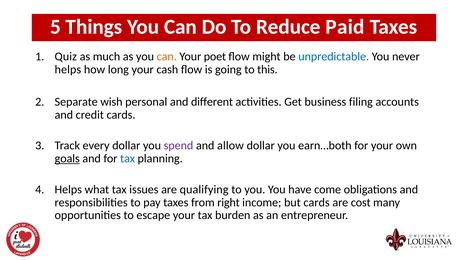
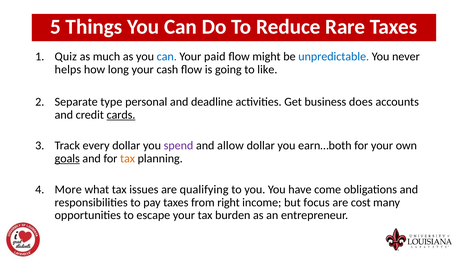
Paid: Paid -> Rare (345, 27)
can colour: orange -> blue (167, 57)
poet: poet -> paid (215, 57)
this: this -> like (267, 69)
wish: wish -> type (111, 102)
different: different -> deadline (212, 102)
filing: filing -> does (361, 102)
cards underline: none -> present (121, 115)
tax colour: blue -> orange (128, 158)
Helps: Helps -> More (68, 189)
but cards: cards -> focus (317, 202)
